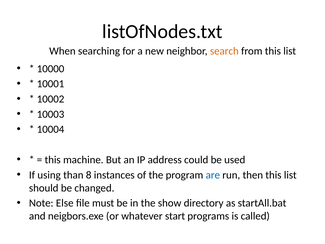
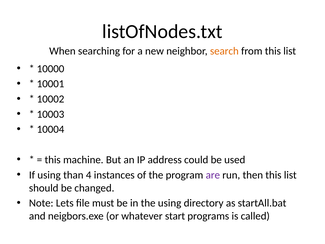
8: 8 -> 4 (89, 175)
are colour: blue -> purple (213, 175)
Else: Else -> Lets (65, 203)
the show: show -> using (170, 203)
